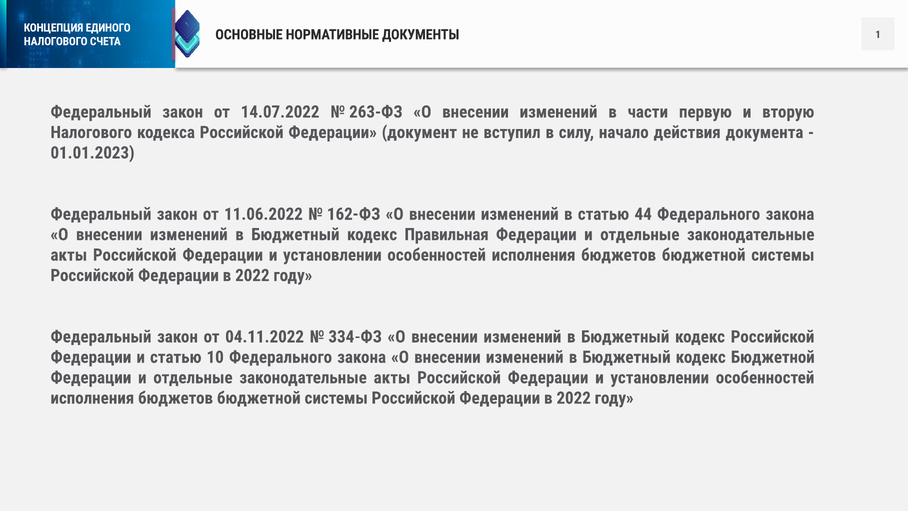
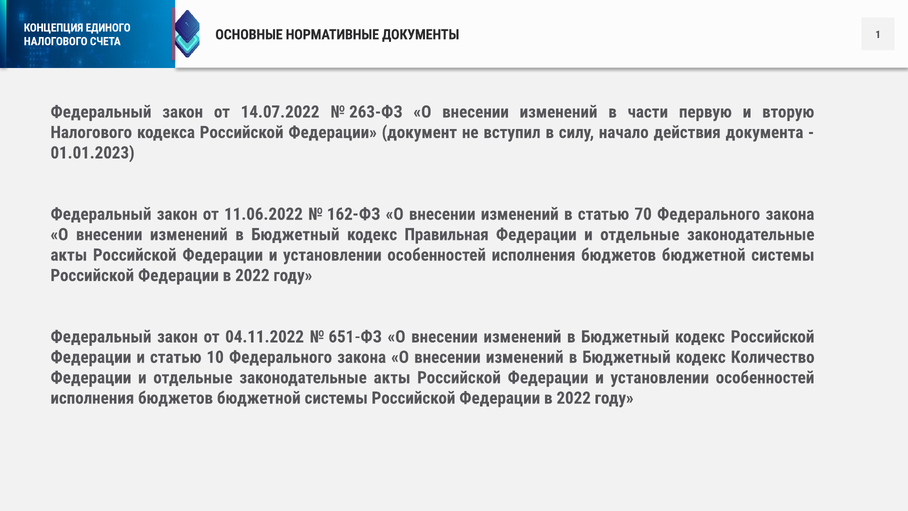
44: 44 -> 70 (643, 214)
334-ФЗ: 334-ФЗ -> 651-ФЗ (355, 337)
кодекс Бюджетной: Бюджетной -> Количество (773, 357)
